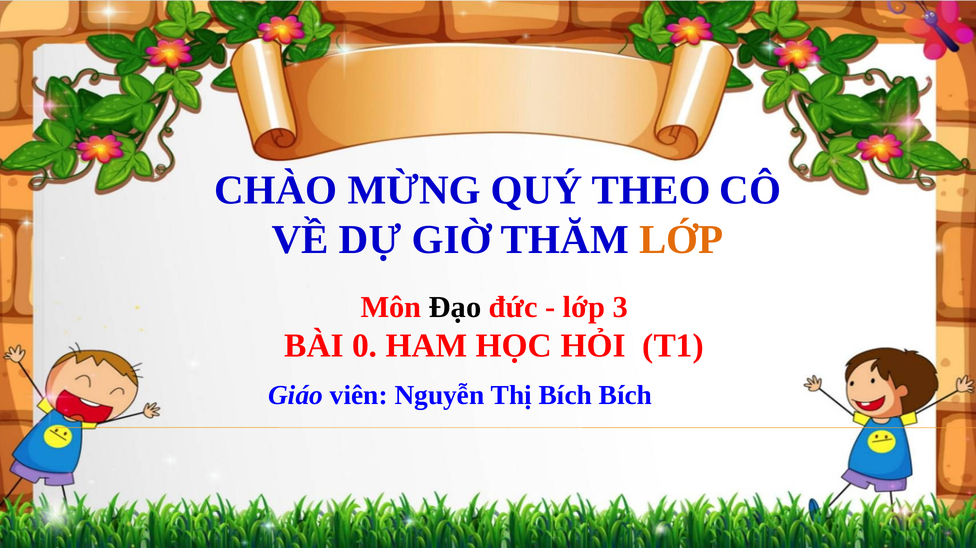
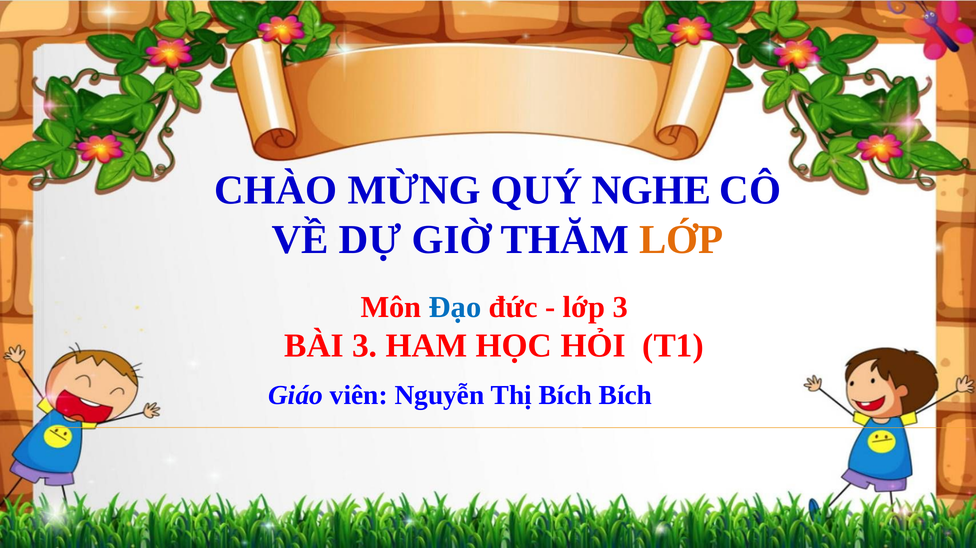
THEO: THEO -> NGHE (651, 190)
Đạo colour: black -> blue (455, 307)
BÀI 0: 0 -> 3 (365, 346)
